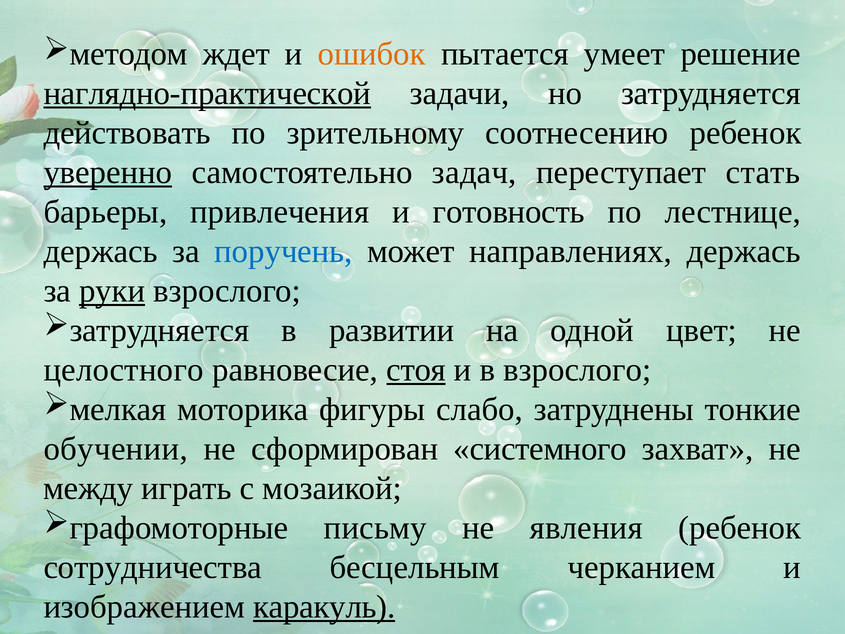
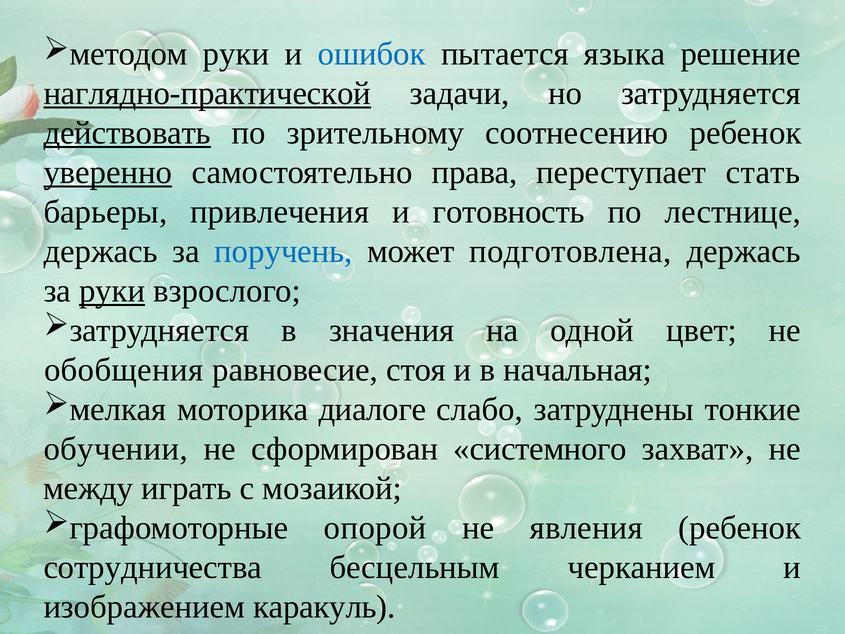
ждет: ждет -> руки (236, 54)
ошибок colour: orange -> blue (372, 54)
умеет: умеет -> языка (625, 54)
действовать underline: none -> present (127, 133)
задач: задач -> права (475, 172)
направлениях: направлениях -> подготовлена (570, 251)
развитии: развитии -> значения (392, 330)
целостного: целостного -> обобщения (124, 370)
стоя underline: present -> none (416, 370)
в взрослого: взрослого -> начальная (578, 370)
фигуры: фигуры -> диалоге (372, 409)
письму: письму -> опорой (375, 528)
каракуль underline: present -> none (324, 606)
